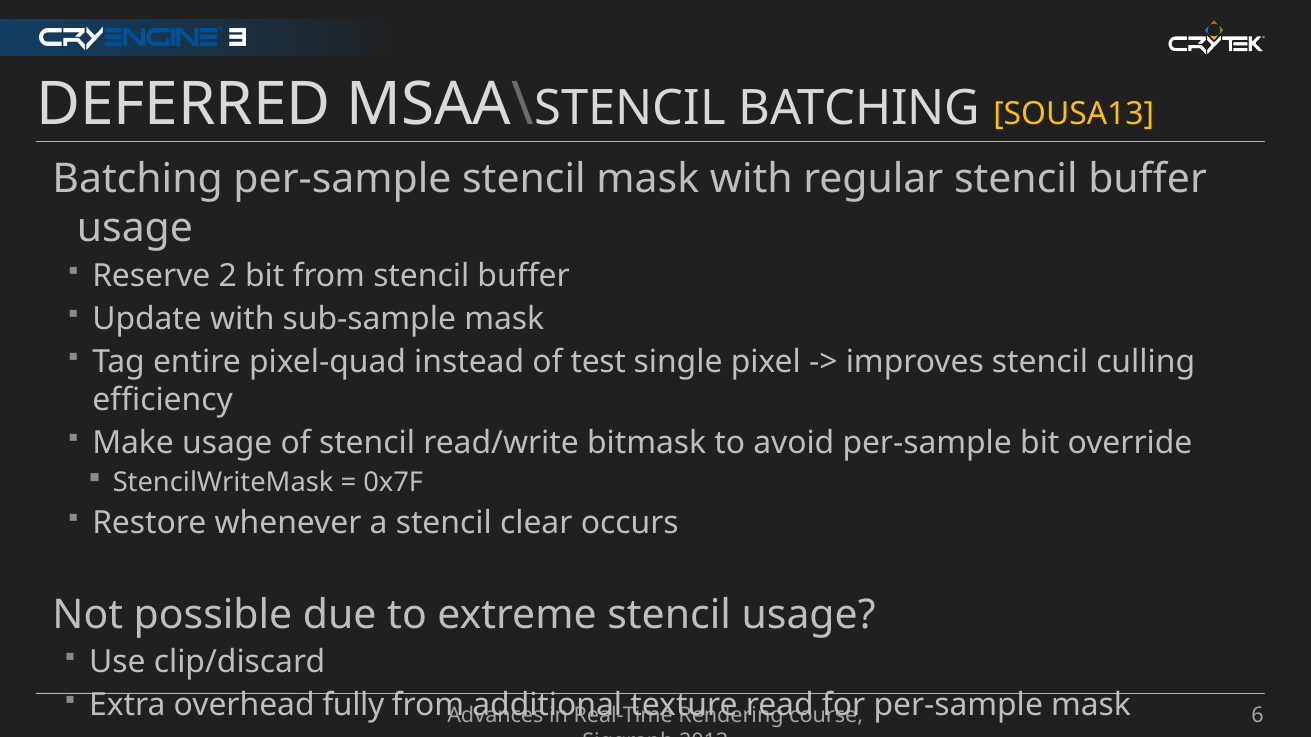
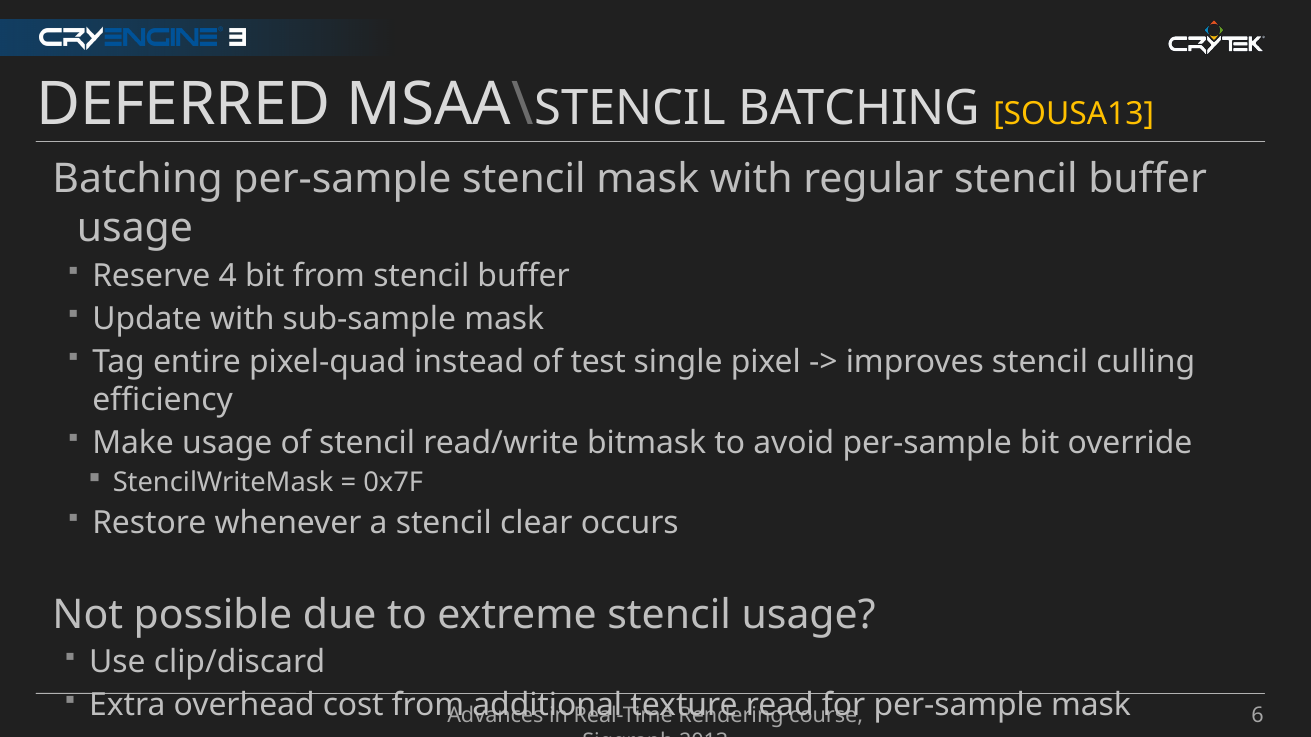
2: 2 -> 4 (228, 276)
fully: fully -> cost (353, 705)
